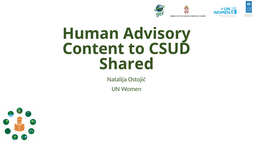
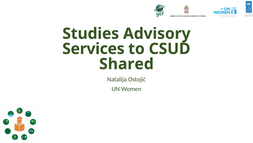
Human: Human -> Studies (91, 33)
Content: Content -> Services (93, 49)
